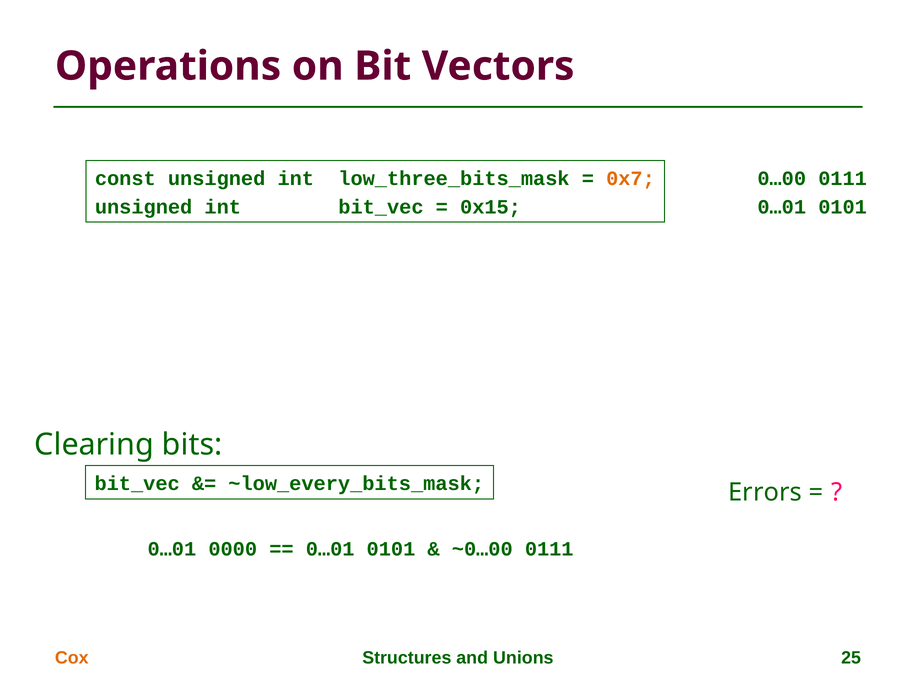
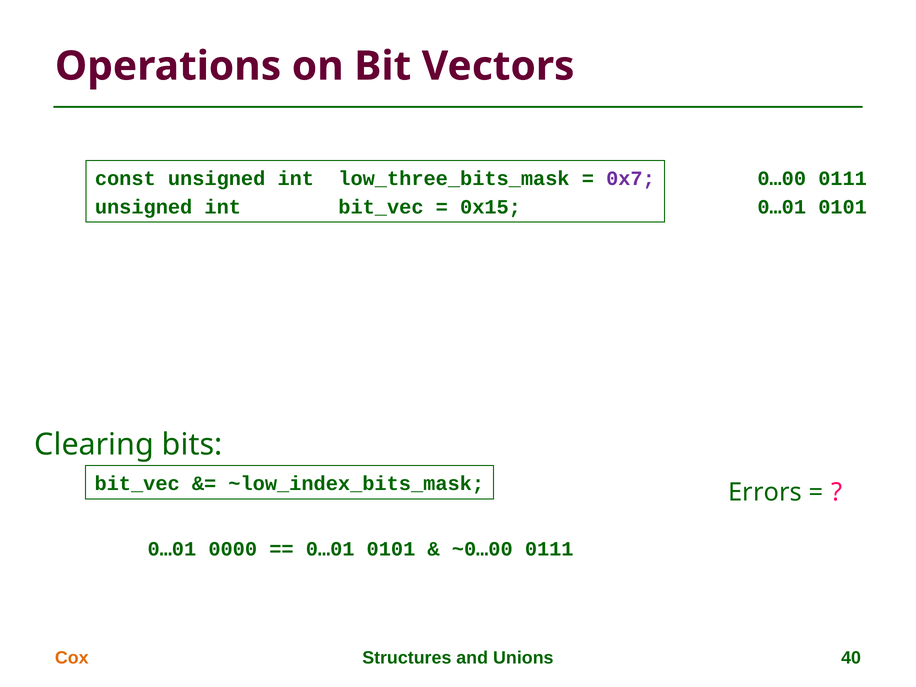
0x7 colour: orange -> purple (631, 178)
~low_every_bits_mask: ~low_every_bits_mask -> ~low_index_bits_mask (356, 484)
25: 25 -> 40 (851, 658)
